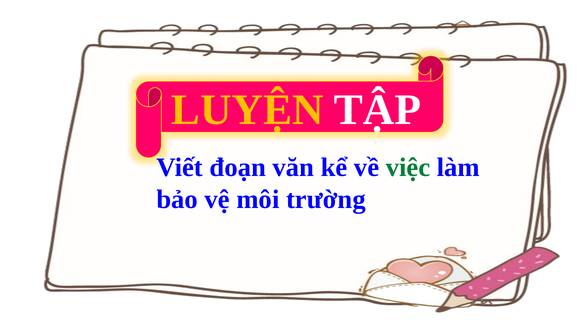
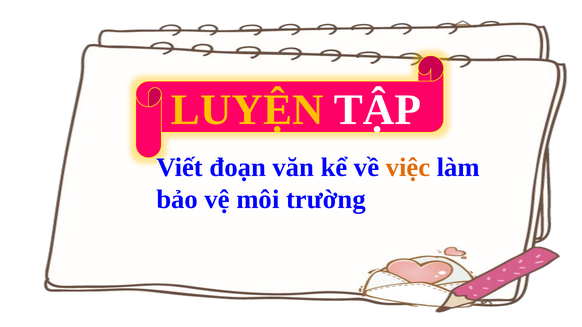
việc colour: green -> orange (408, 168)
